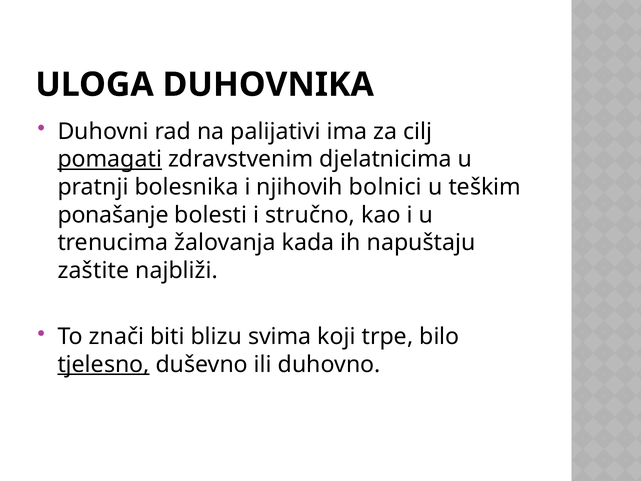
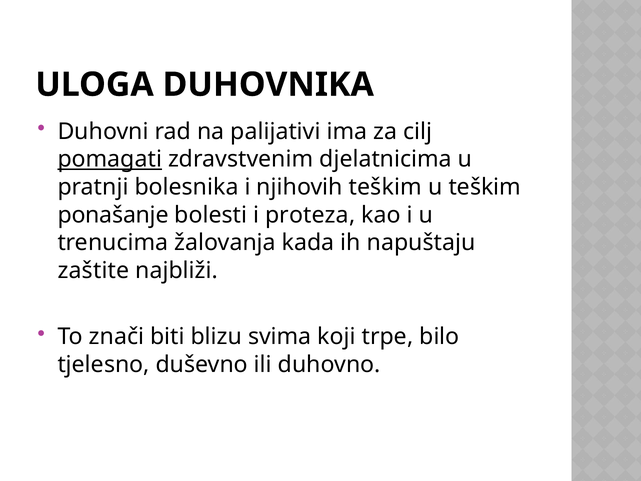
njihovih bolnici: bolnici -> teškim (385, 187)
stručno: stručno -> proteza (310, 215)
tjelesno underline: present -> none (104, 364)
